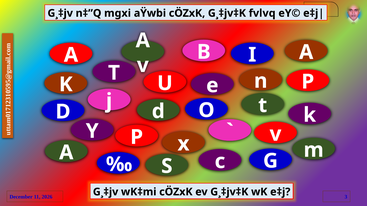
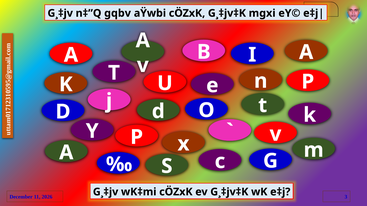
mgxi: mgxi -> gqbv (118, 13)
fvlvq: fvlvq -> mgxi (262, 13)
